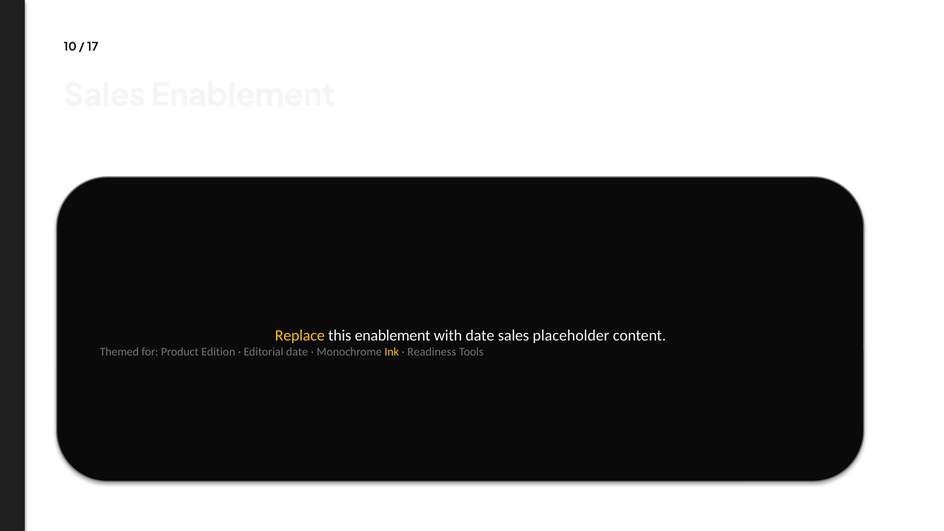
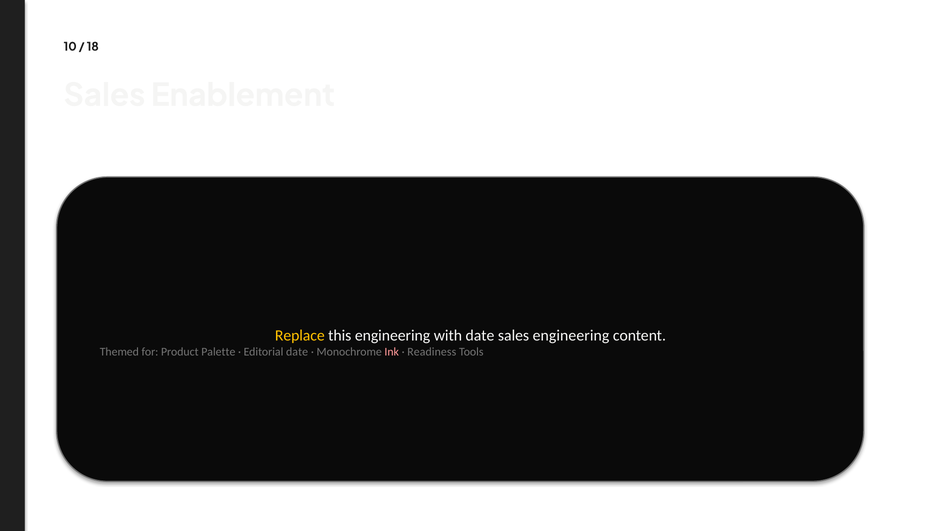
17: 17 -> 18 (93, 47)
this enablement: enablement -> engineering (393, 336)
sales placeholder: placeholder -> engineering (571, 336)
Edition: Edition -> Palette (218, 352)
Ink colour: yellow -> pink (392, 352)
